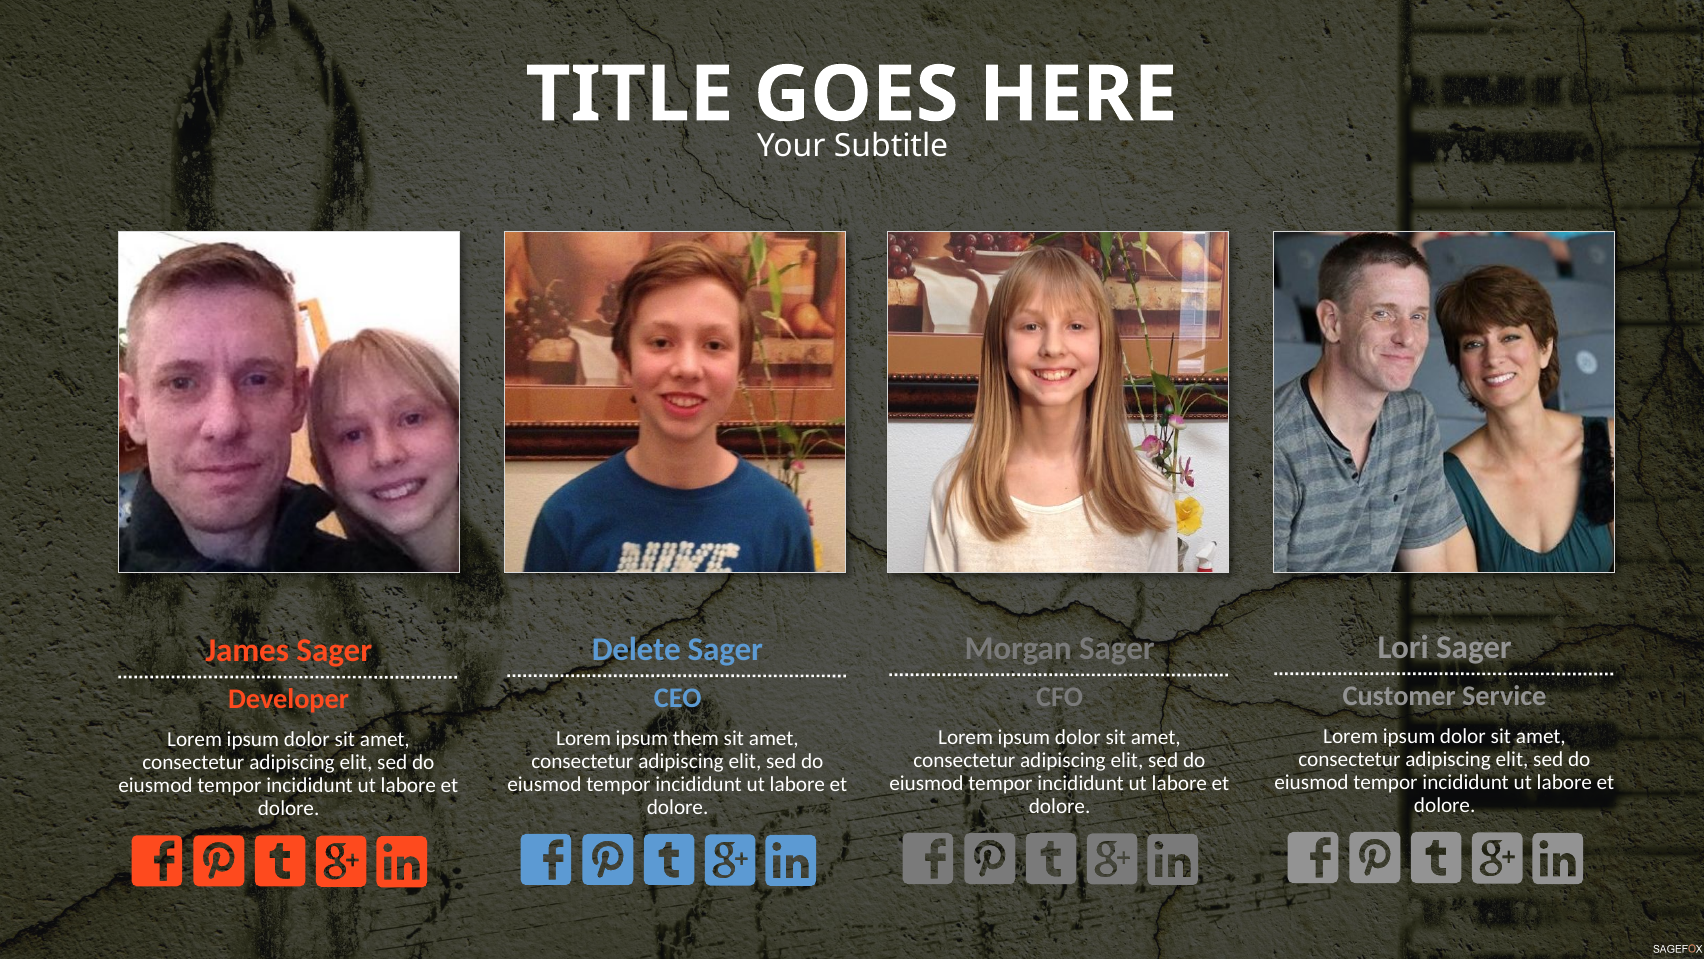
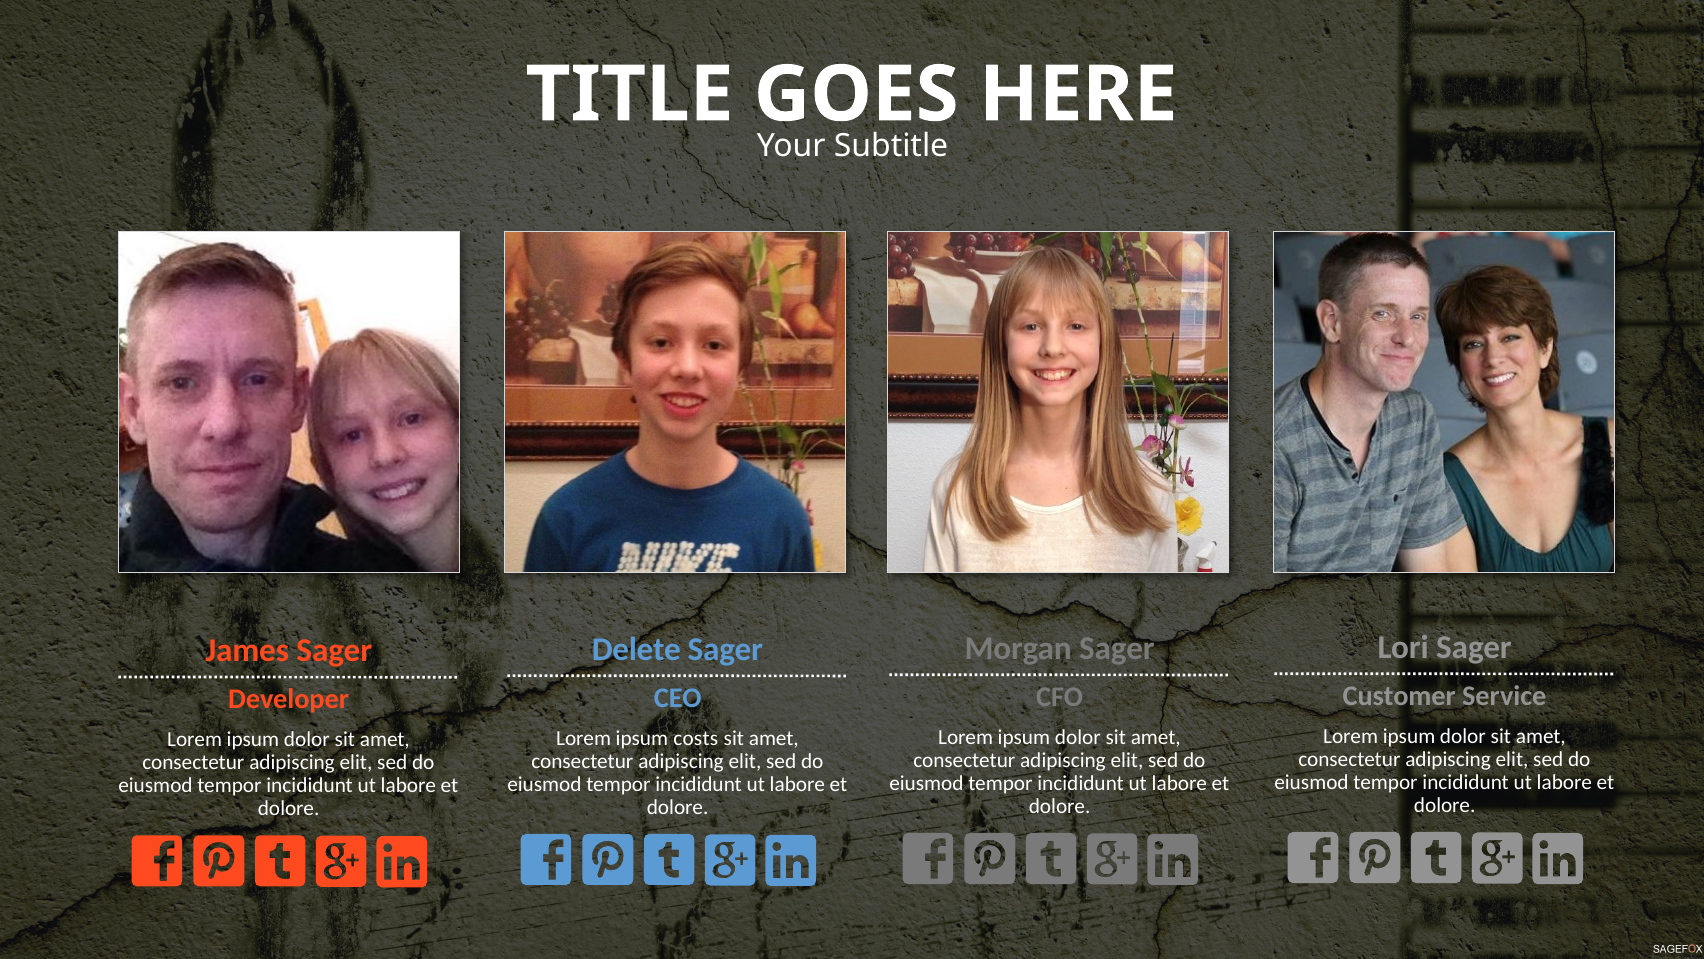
them: them -> costs (696, 738)
